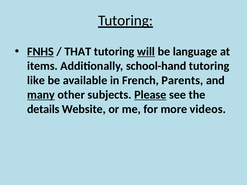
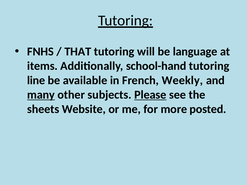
FNHS underline: present -> none (40, 52)
will underline: present -> none (146, 52)
like: like -> line (36, 80)
Parents: Parents -> Weekly (182, 80)
details: details -> sheets (43, 109)
videos: videos -> posted (208, 109)
